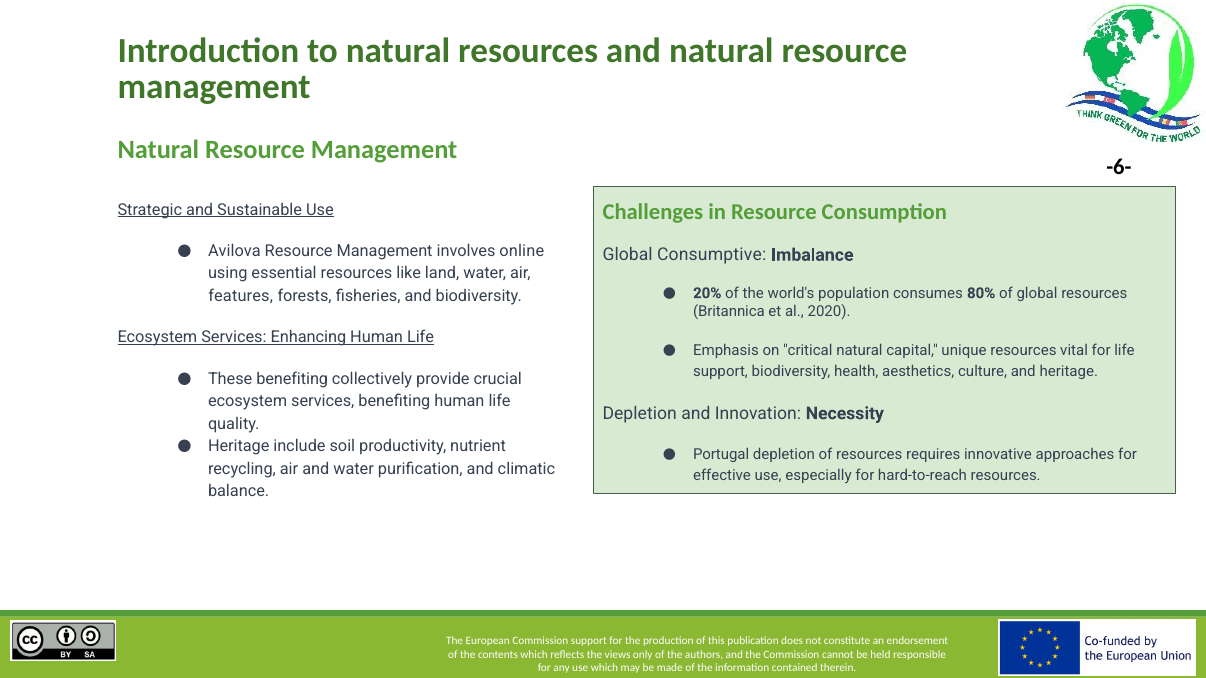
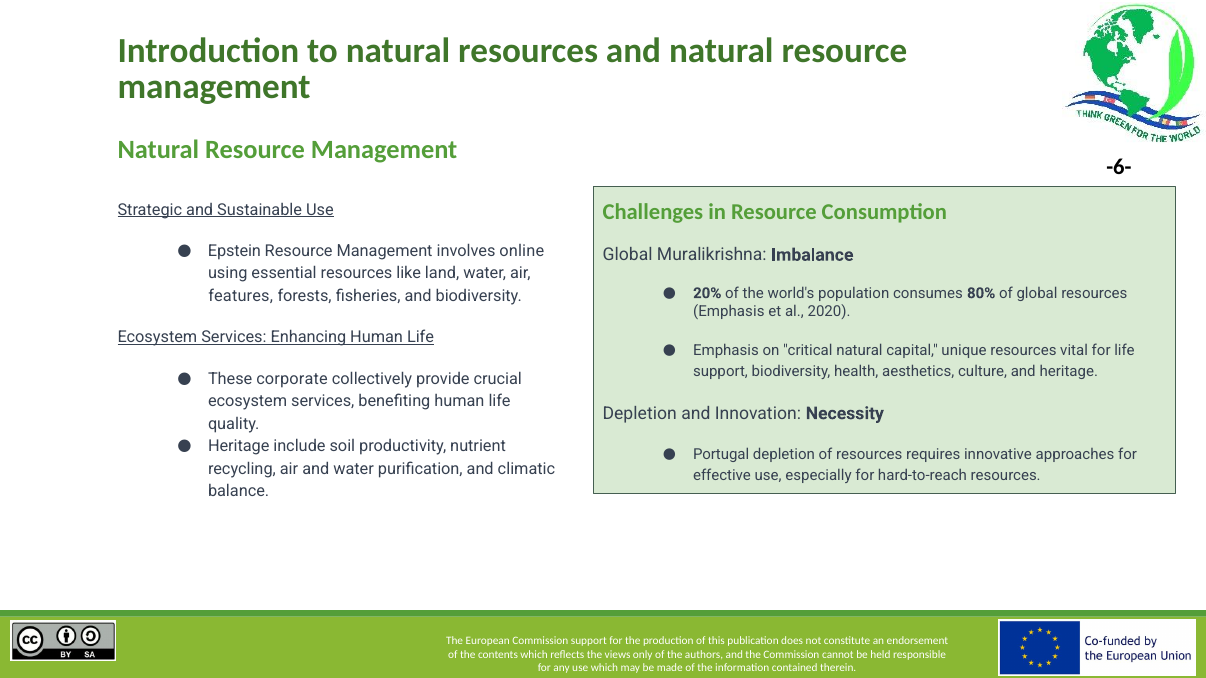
Avilova: Avilova -> Epstein (234, 251)
Consumptive: Consumptive -> Muralikrishna (712, 255)
Britannica: Britannica -> Emphasis (729, 311)
These benefiting: benefiting -> corporate (292, 379)
